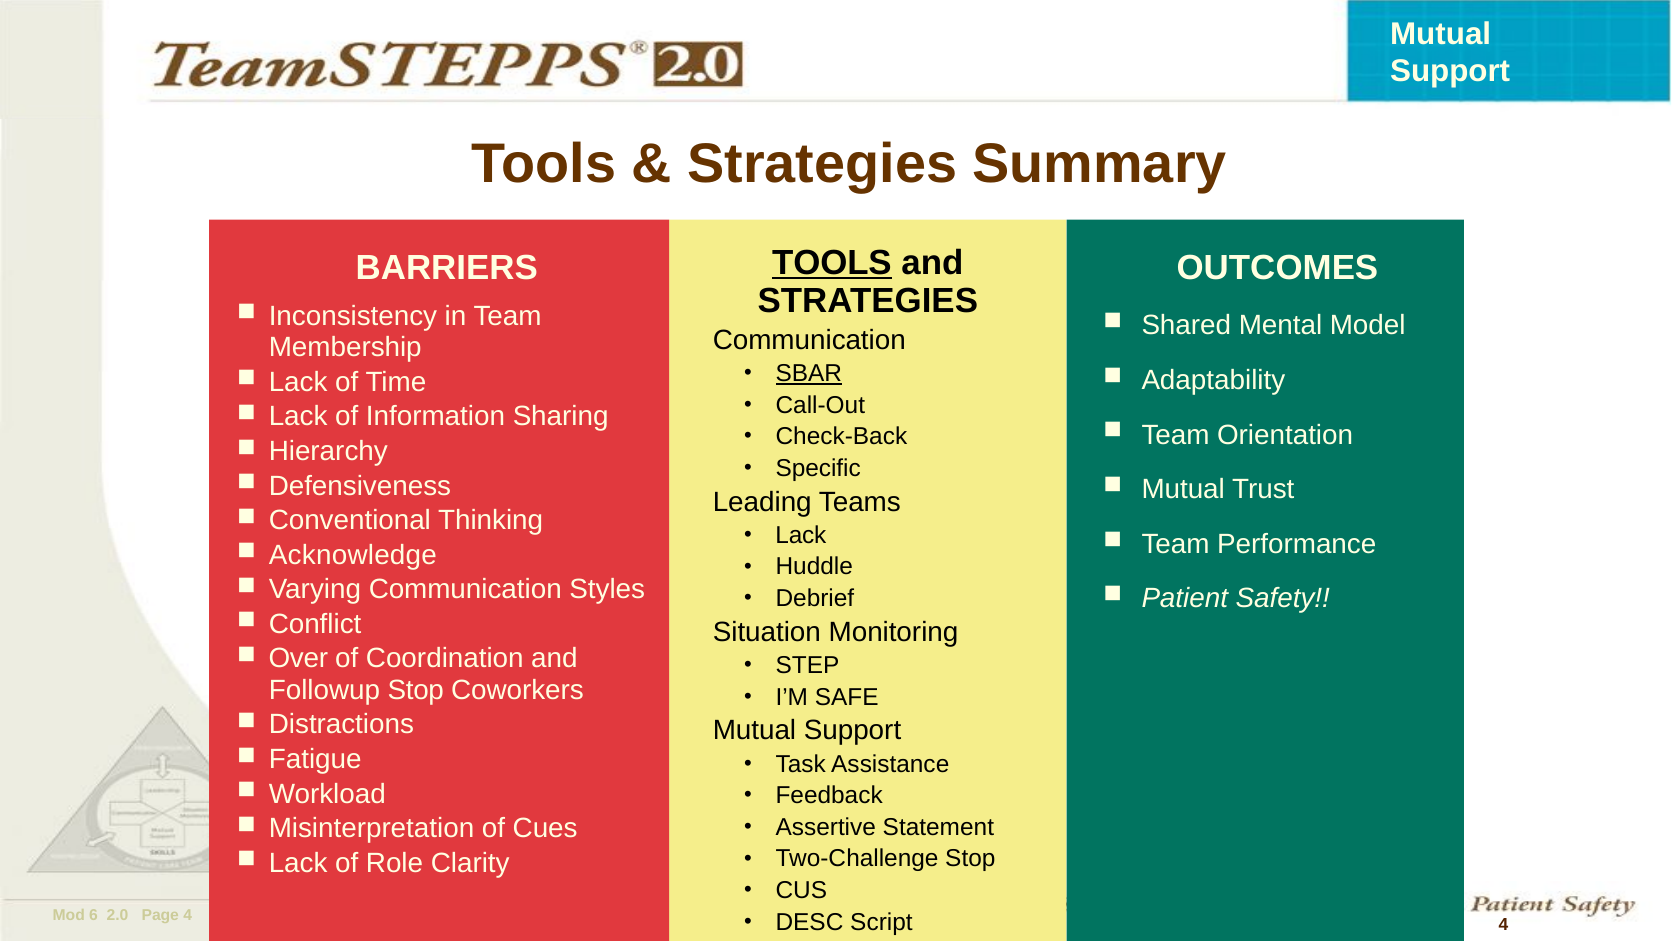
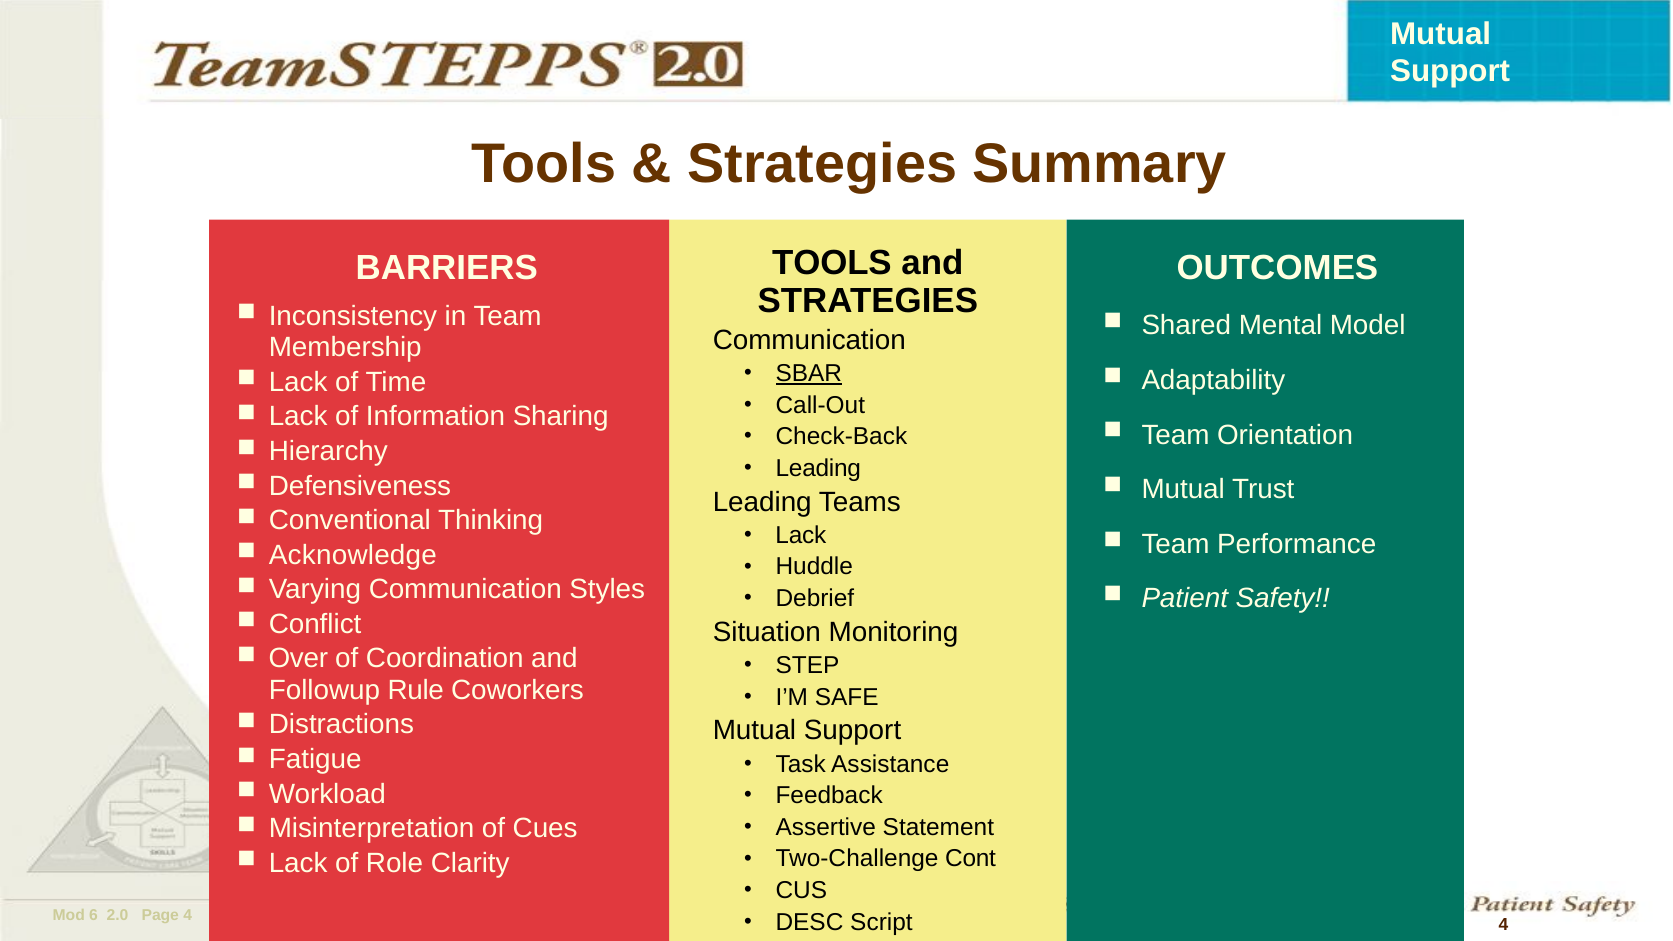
TOOLS underline: present -> none (832, 263)
Specific: Specific -> Leading (818, 468)
Followup Stop: Stop -> Rule (416, 690)
Two-Challenge Stop: Stop -> Cont (971, 859)
